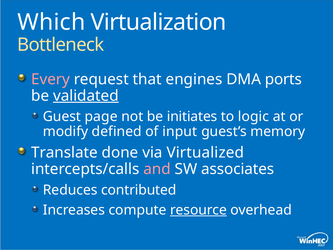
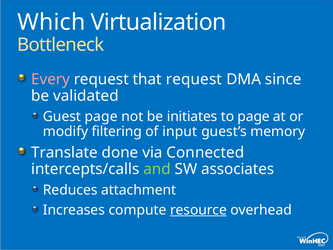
that engines: engines -> request (194, 79)
ports: ports -> since (283, 79)
validated underline: present -> none (86, 96)
to logic: logic -> page (254, 116)
defined: defined -> filtering (117, 131)
Virtualized: Virtualized -> Connected (205, 153)
and colour: pink -> light green (157, 169)
contributed: contributed -> attachment (139, 190)
